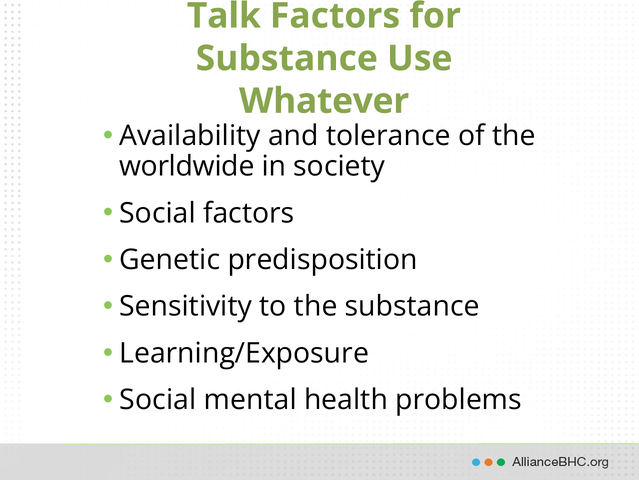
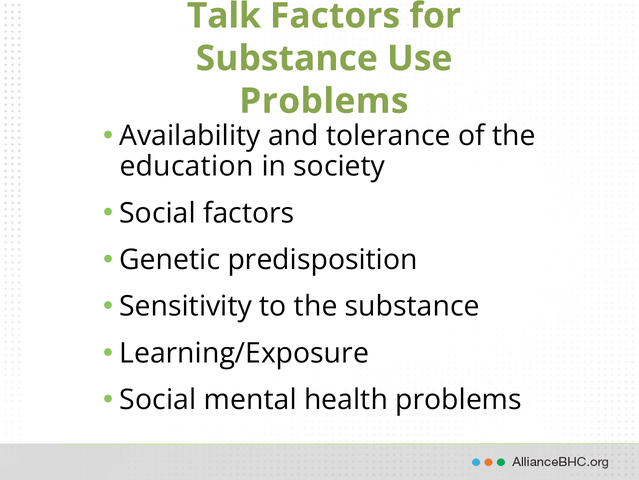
Whatever: Whatever -> Problems (324, 101)
worldwide: worldwide -> education (187, 166)
